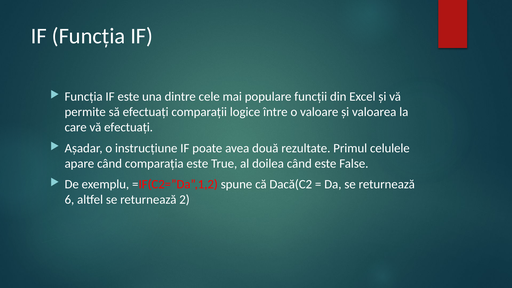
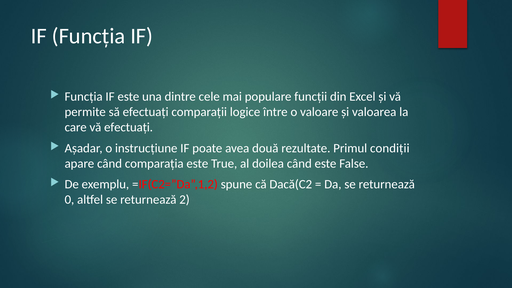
celulele: celulele -> condiții (390, 148)
6: 6 -> 0 (69, 200)
